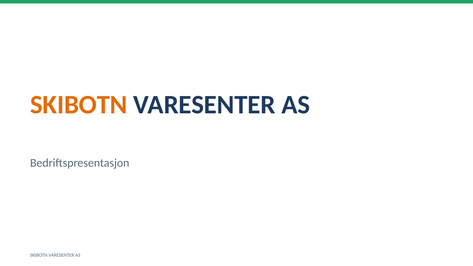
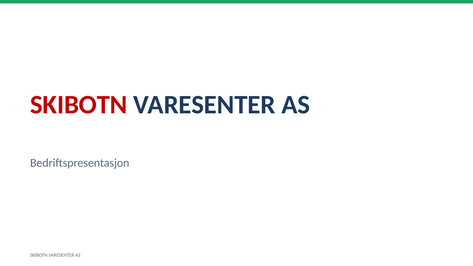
SKIBOTN colour: orange -> red (79, 105)
